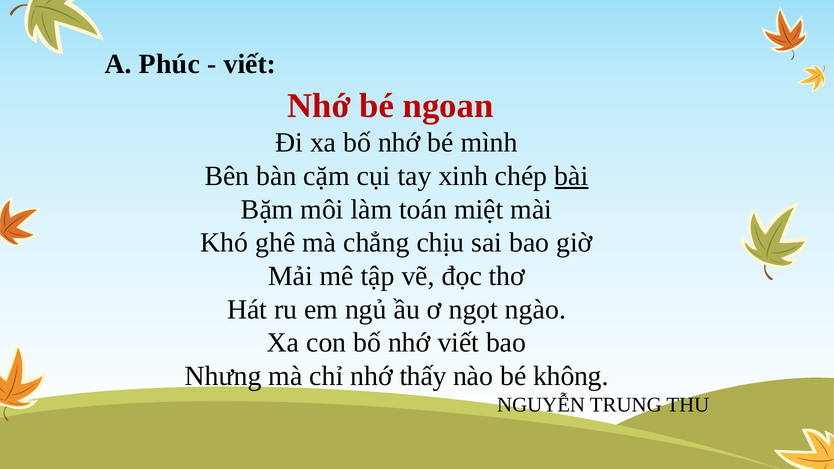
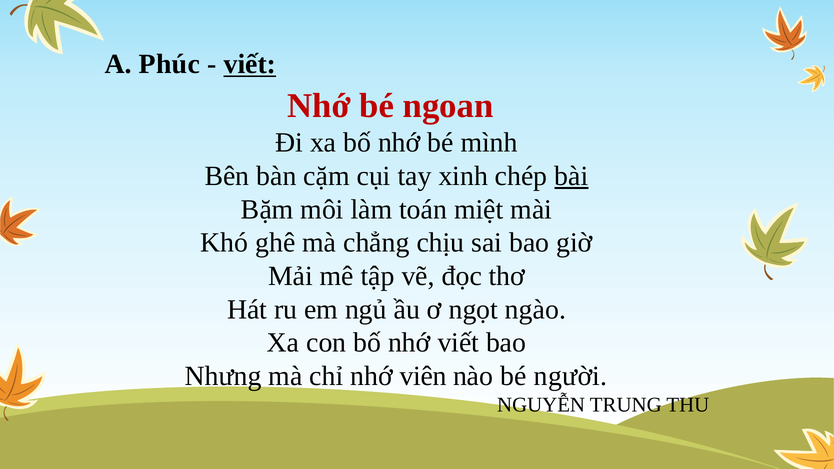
viết underline: none -> present (250, 64)
thấy: thấy -> viên (423, 376)
không: không -> người (571, 376)
